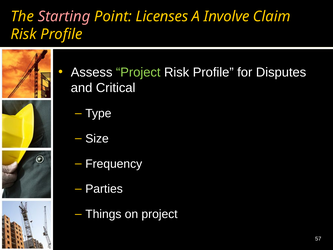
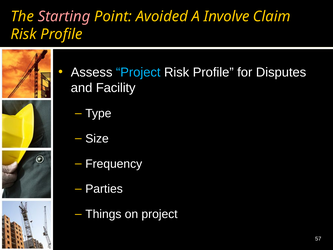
Licenses: Licenses -> Avoided (162, 17)
Project colour: light green -> light blue (138, 72)
Critical: Critical -> Facility (116, 88)
